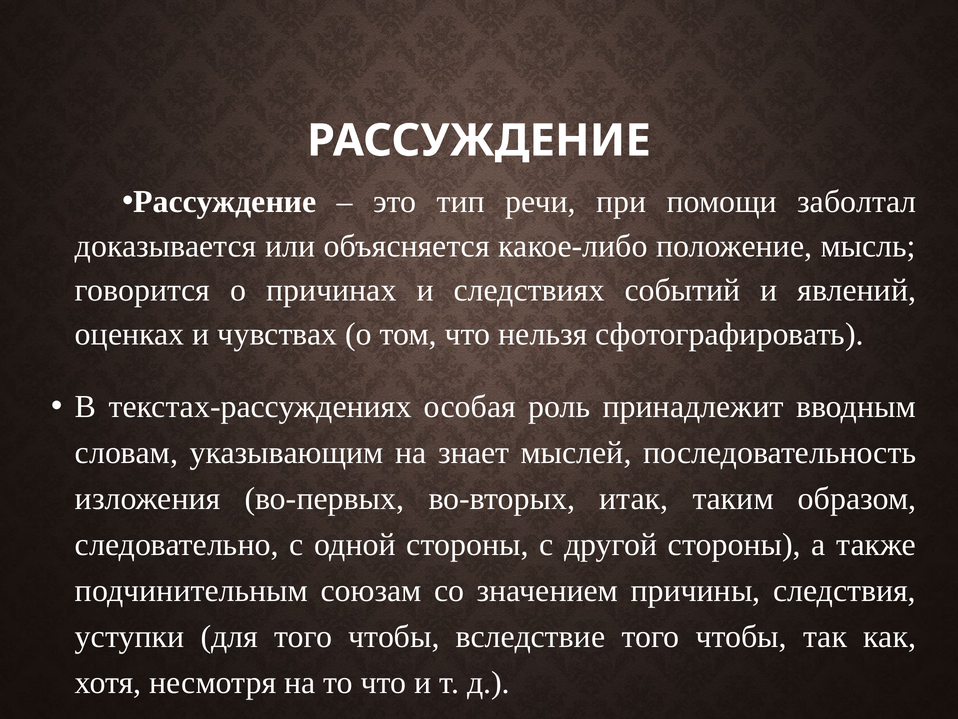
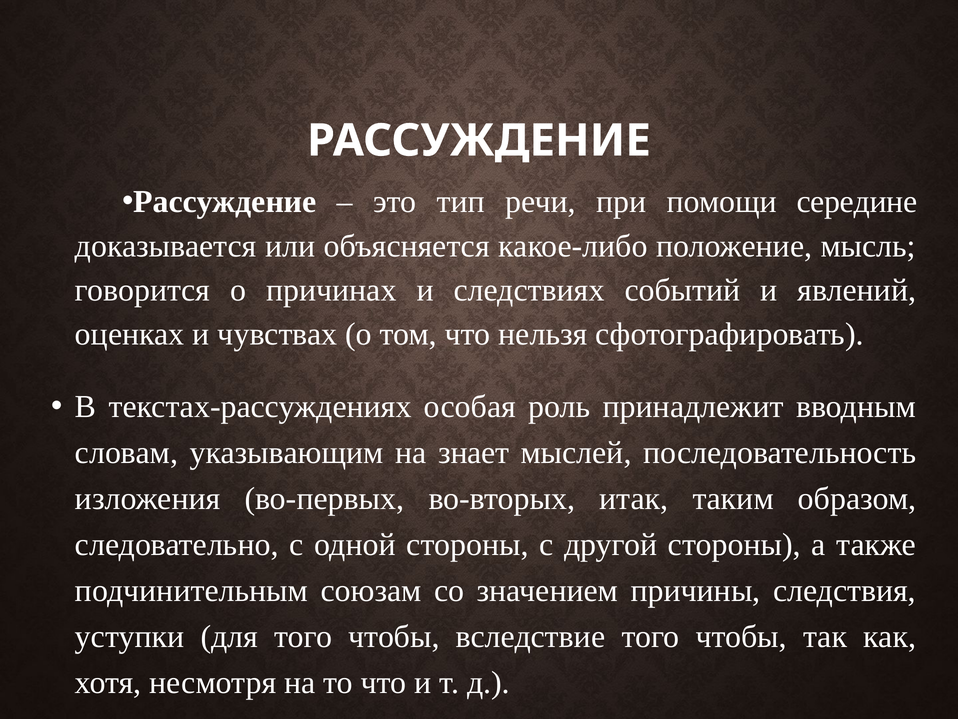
заболтал: заболтал -> середине (857, 202)
